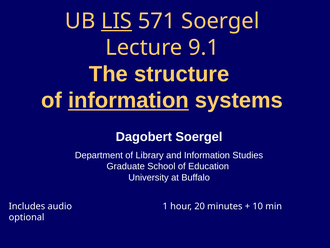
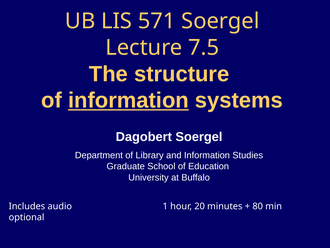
LIS underline: present -> none (117, 21)
9.1: 9.1 -> 7.5 (204, 47)
10: 10 -> 80 (258, 206)
